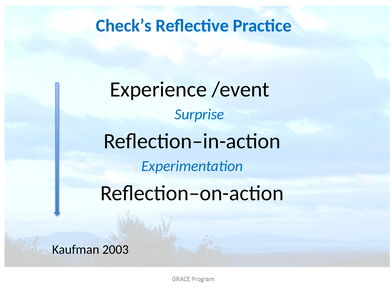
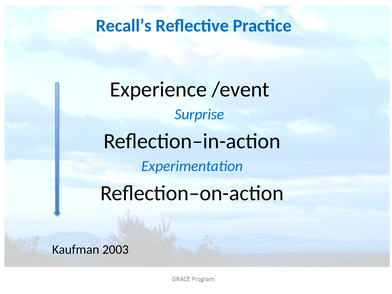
Check’s: Check’s -> Recall’s (124, 26)
